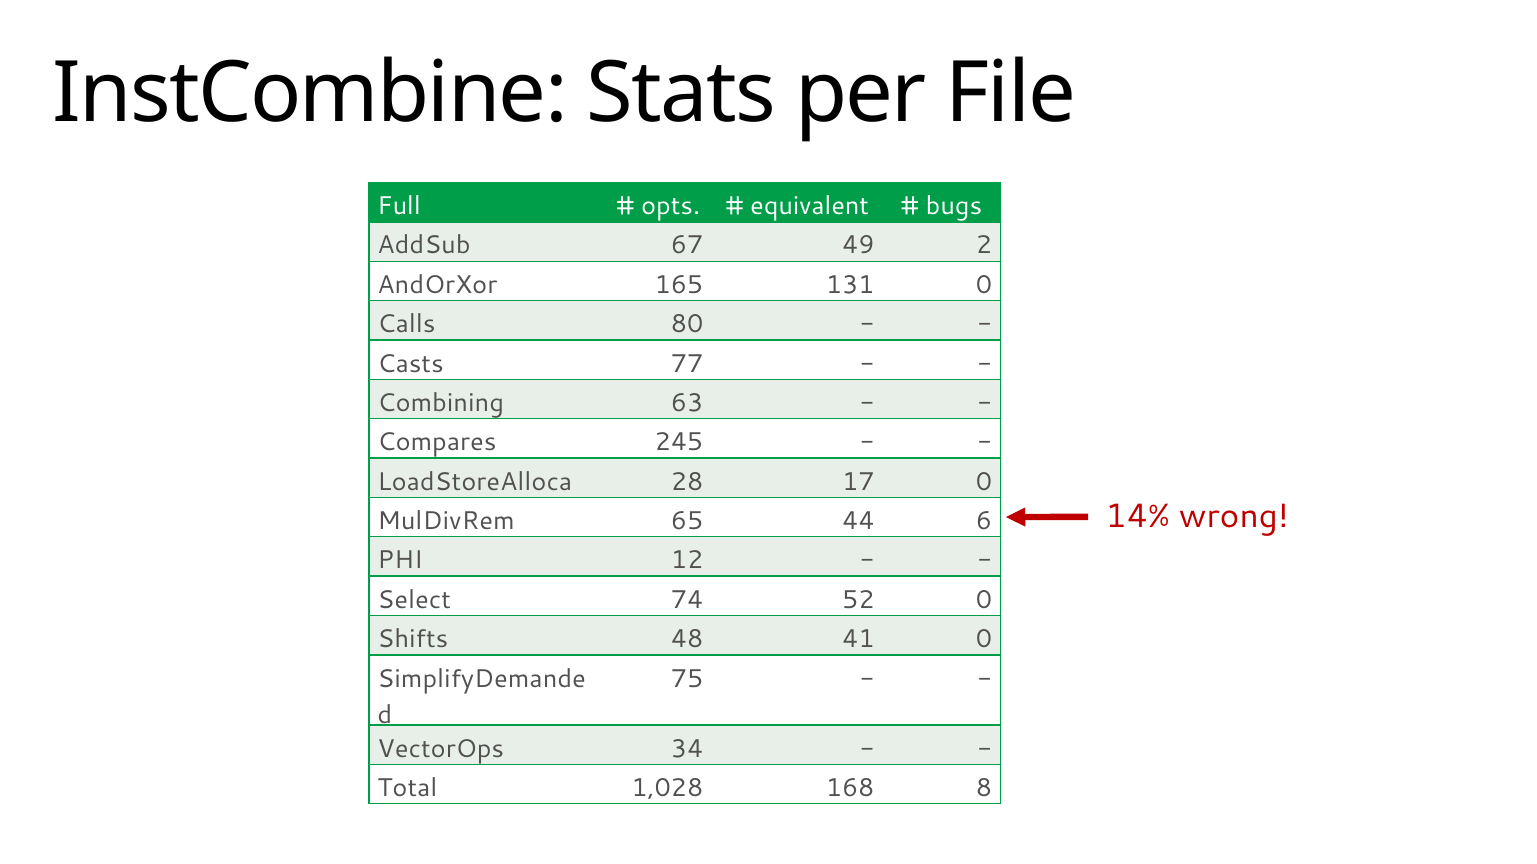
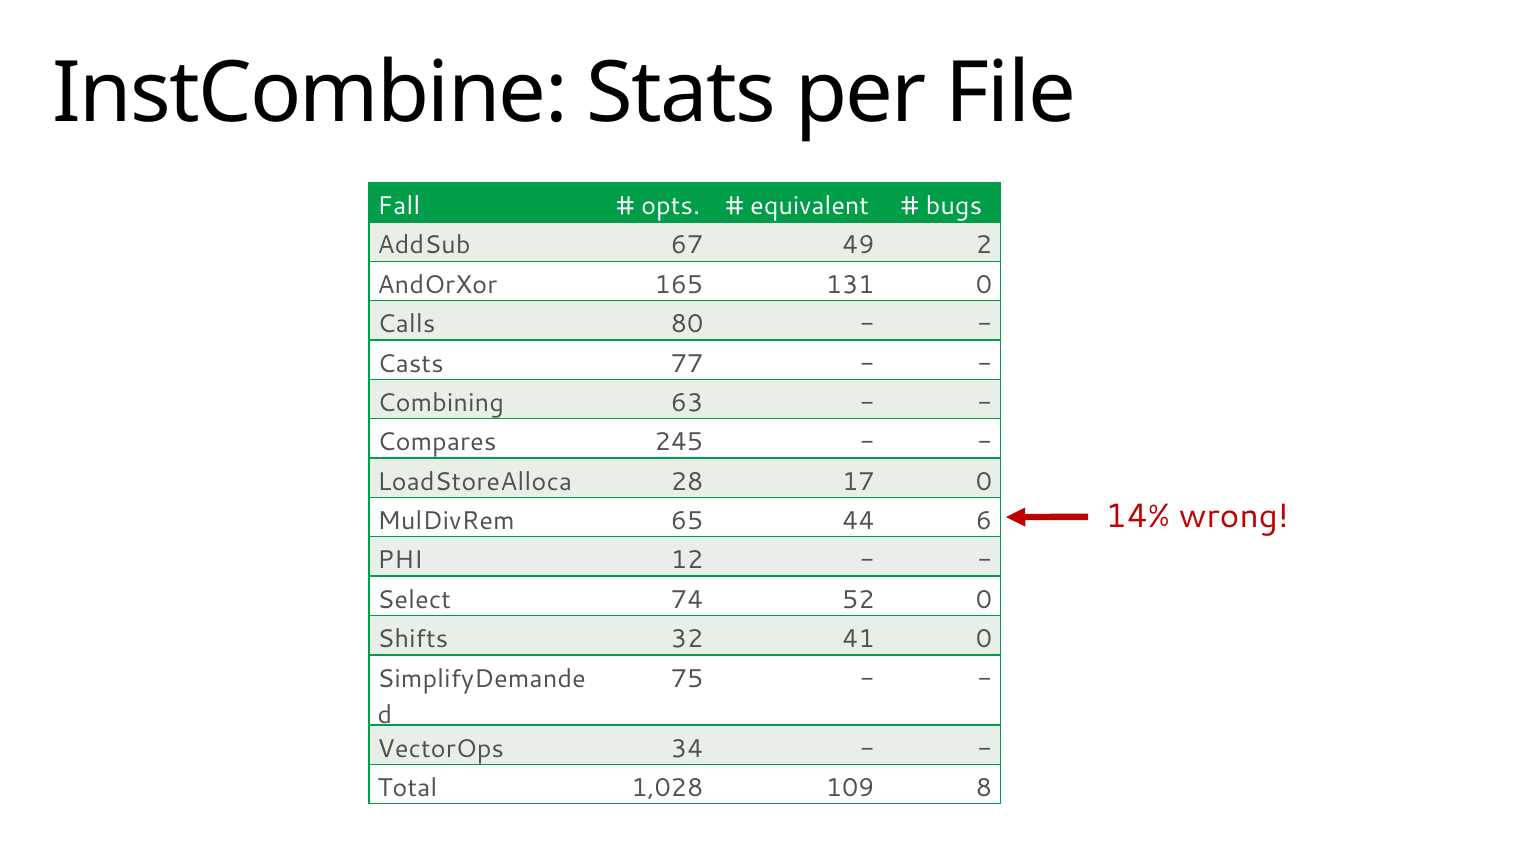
Full: Full -> Fall (399, 206)
48: 48 -> 32 (687, 640)
168: 168 -> 109 (850, 789)
